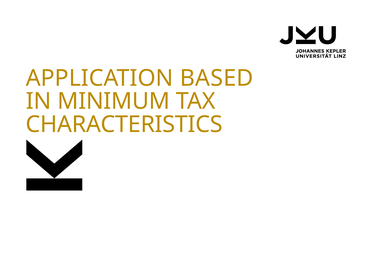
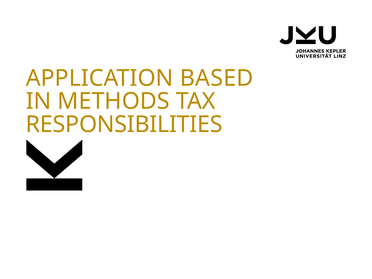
MINIMUM: MINIMUM -> METHODS (114, 101)
CHARACTERISTICS: CHARACTERISTICS -> RESPONSIBILITIES (124, 124)
